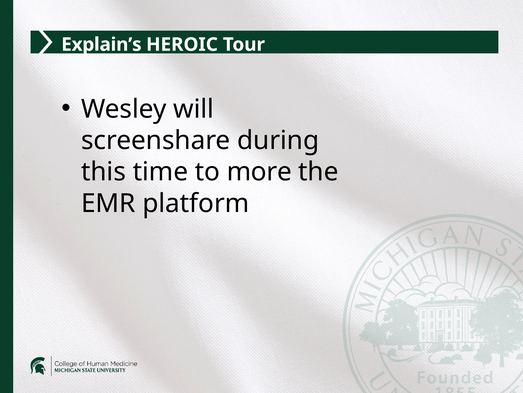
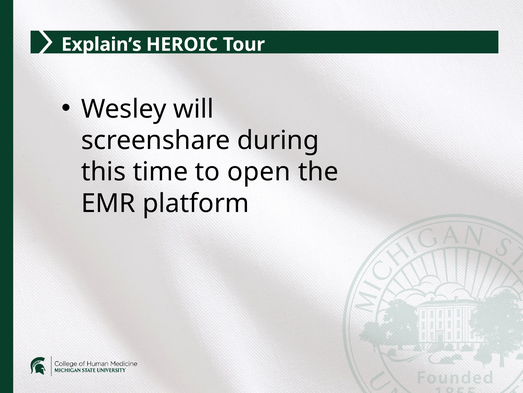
more: more -> open (259, 172)
